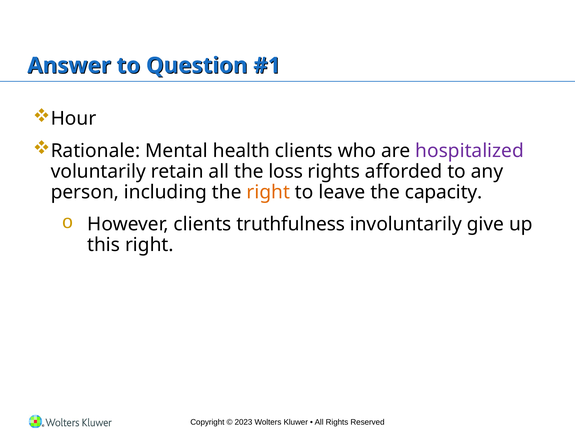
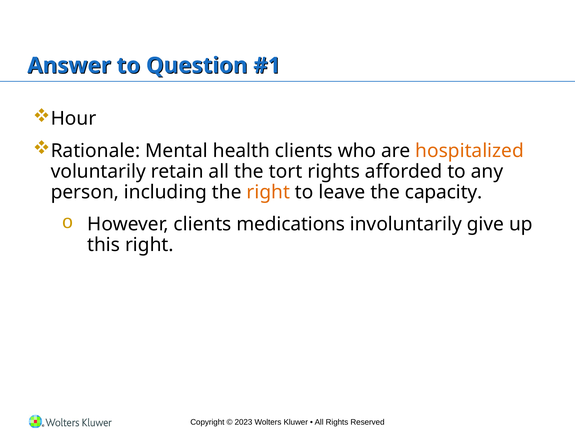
hospitalized colour: purple -> orange (470, 151)
loss: loss -> tort (286, 172)
truthfulness: truthfulness -> medications (291, 224)
